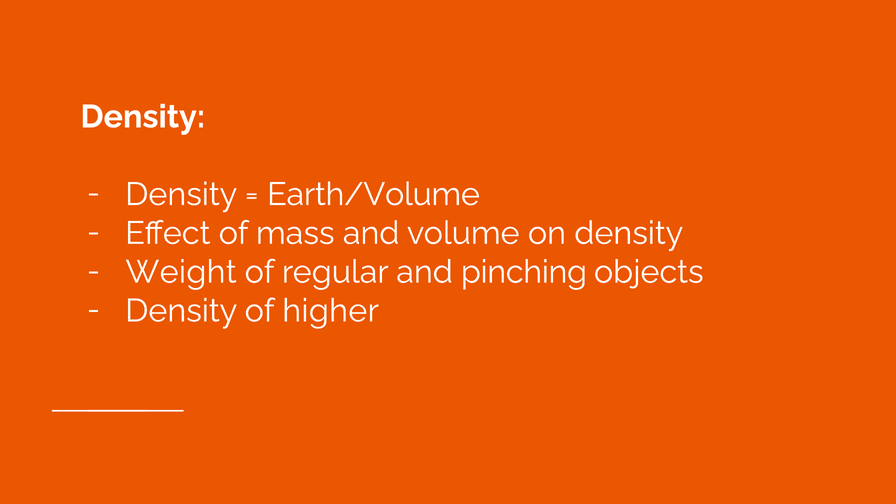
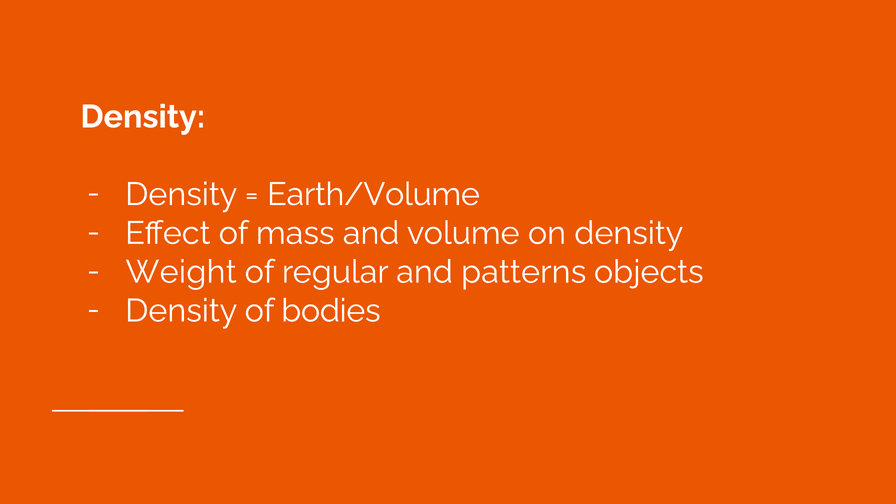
pinching: pinching -> patterns (524, 272)
higher: higher -> bodies (331, 311)
